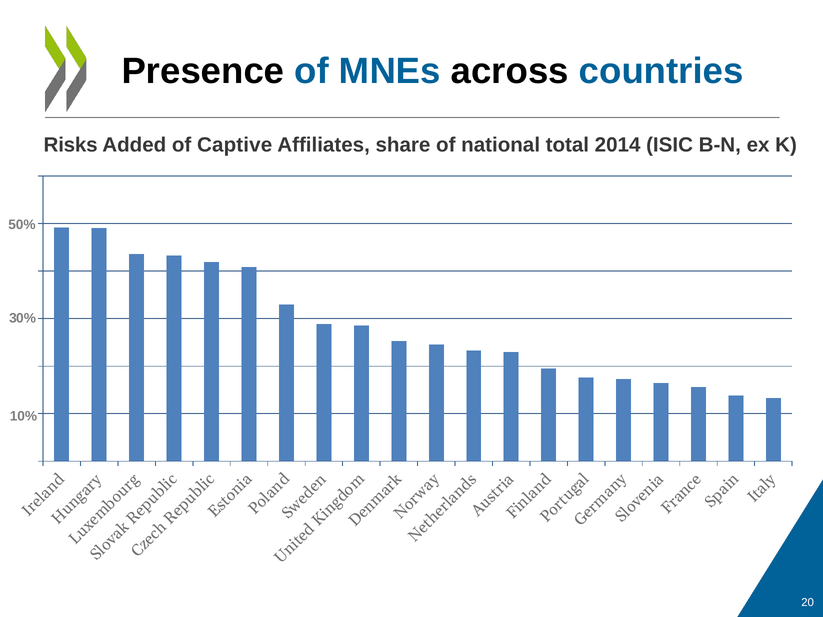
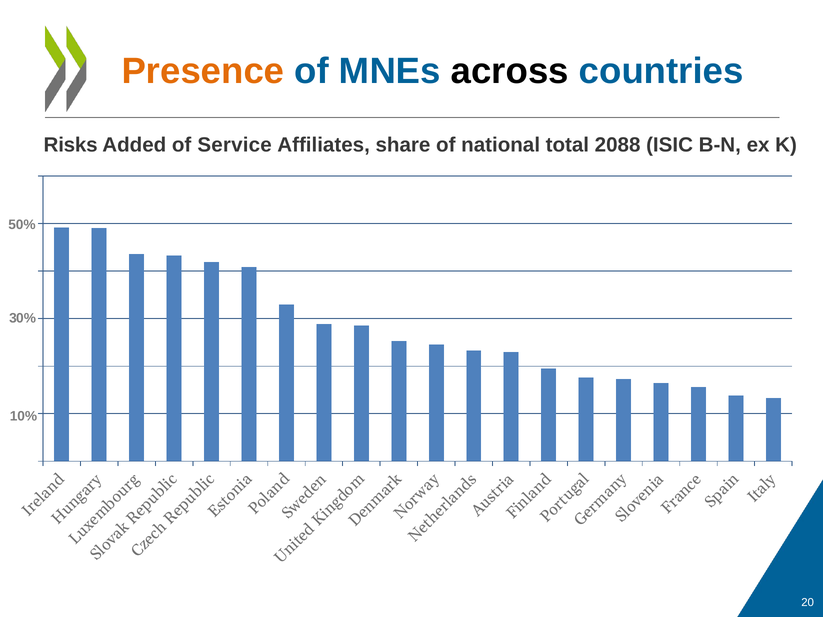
Presence colour: black -> orange (203, 71)
Captive: Captive -> Service (235, 145)
2014: 2014 -> 2088 (618, 145)
